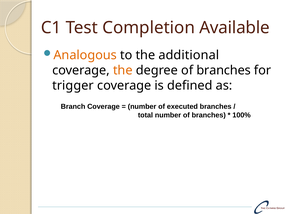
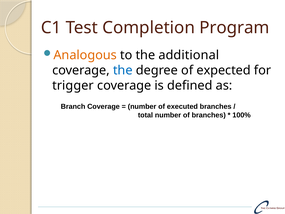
Available: Available -> Program (234, 28)
the colour: orange -> blue (123, 70)
degree of branches: branches -> expected (224, 70)
